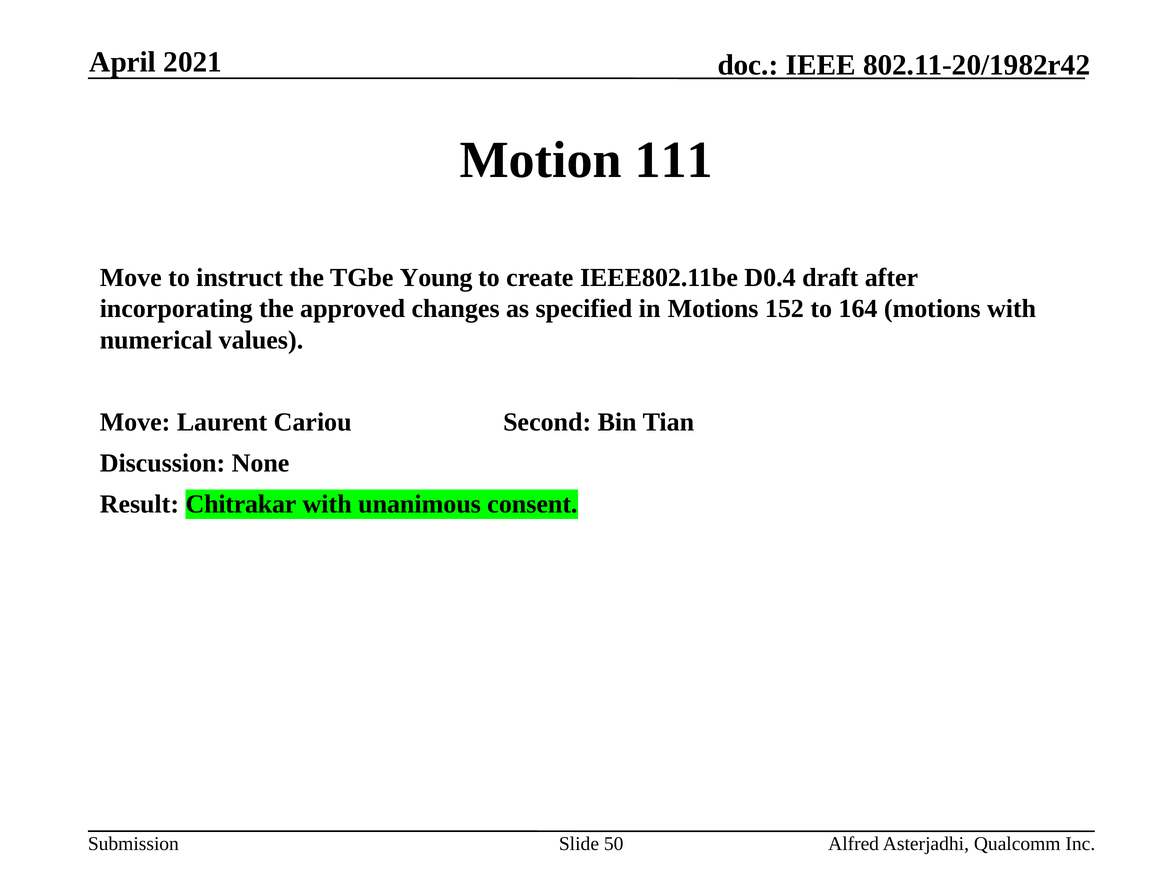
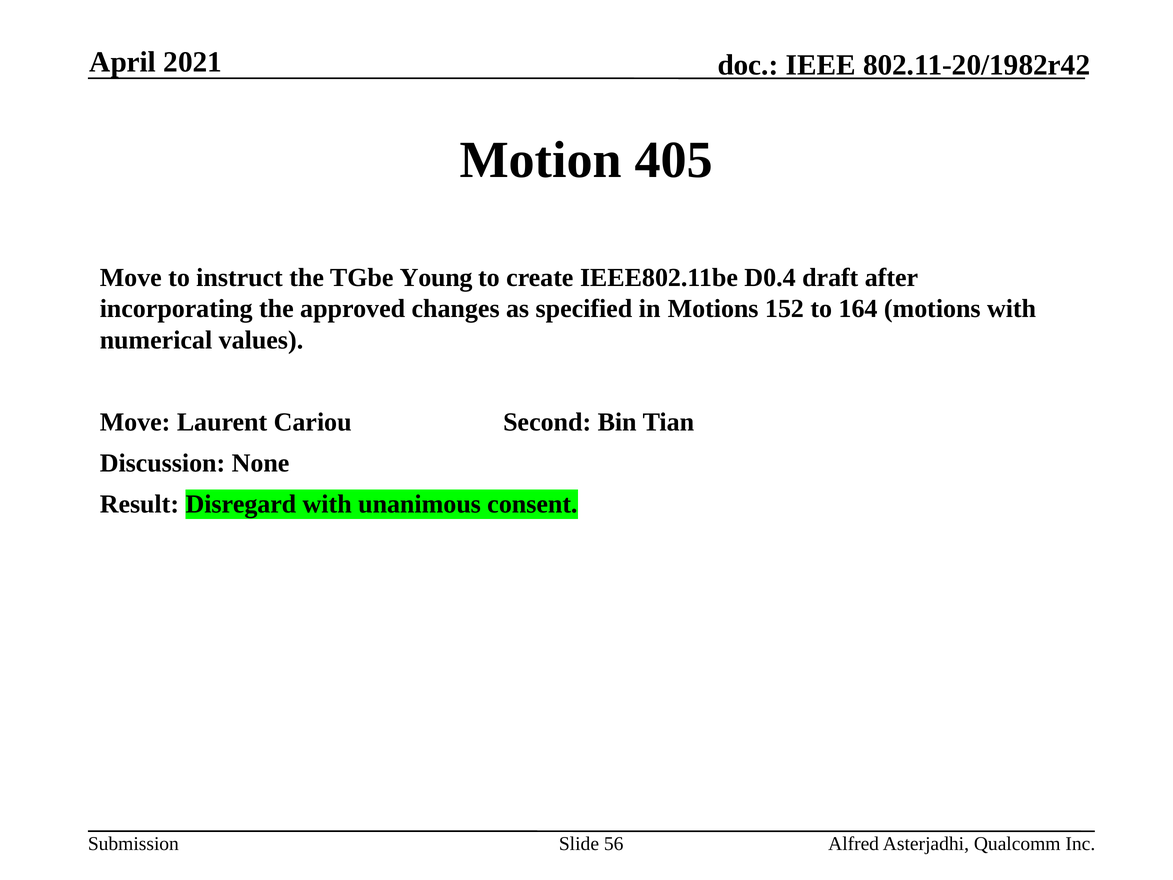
111: 111 -> 405 (674, 160)
Chitrakar: Chitrakar -> Disregard (241, 504)
50: 50 -> 56 (614, 844)
